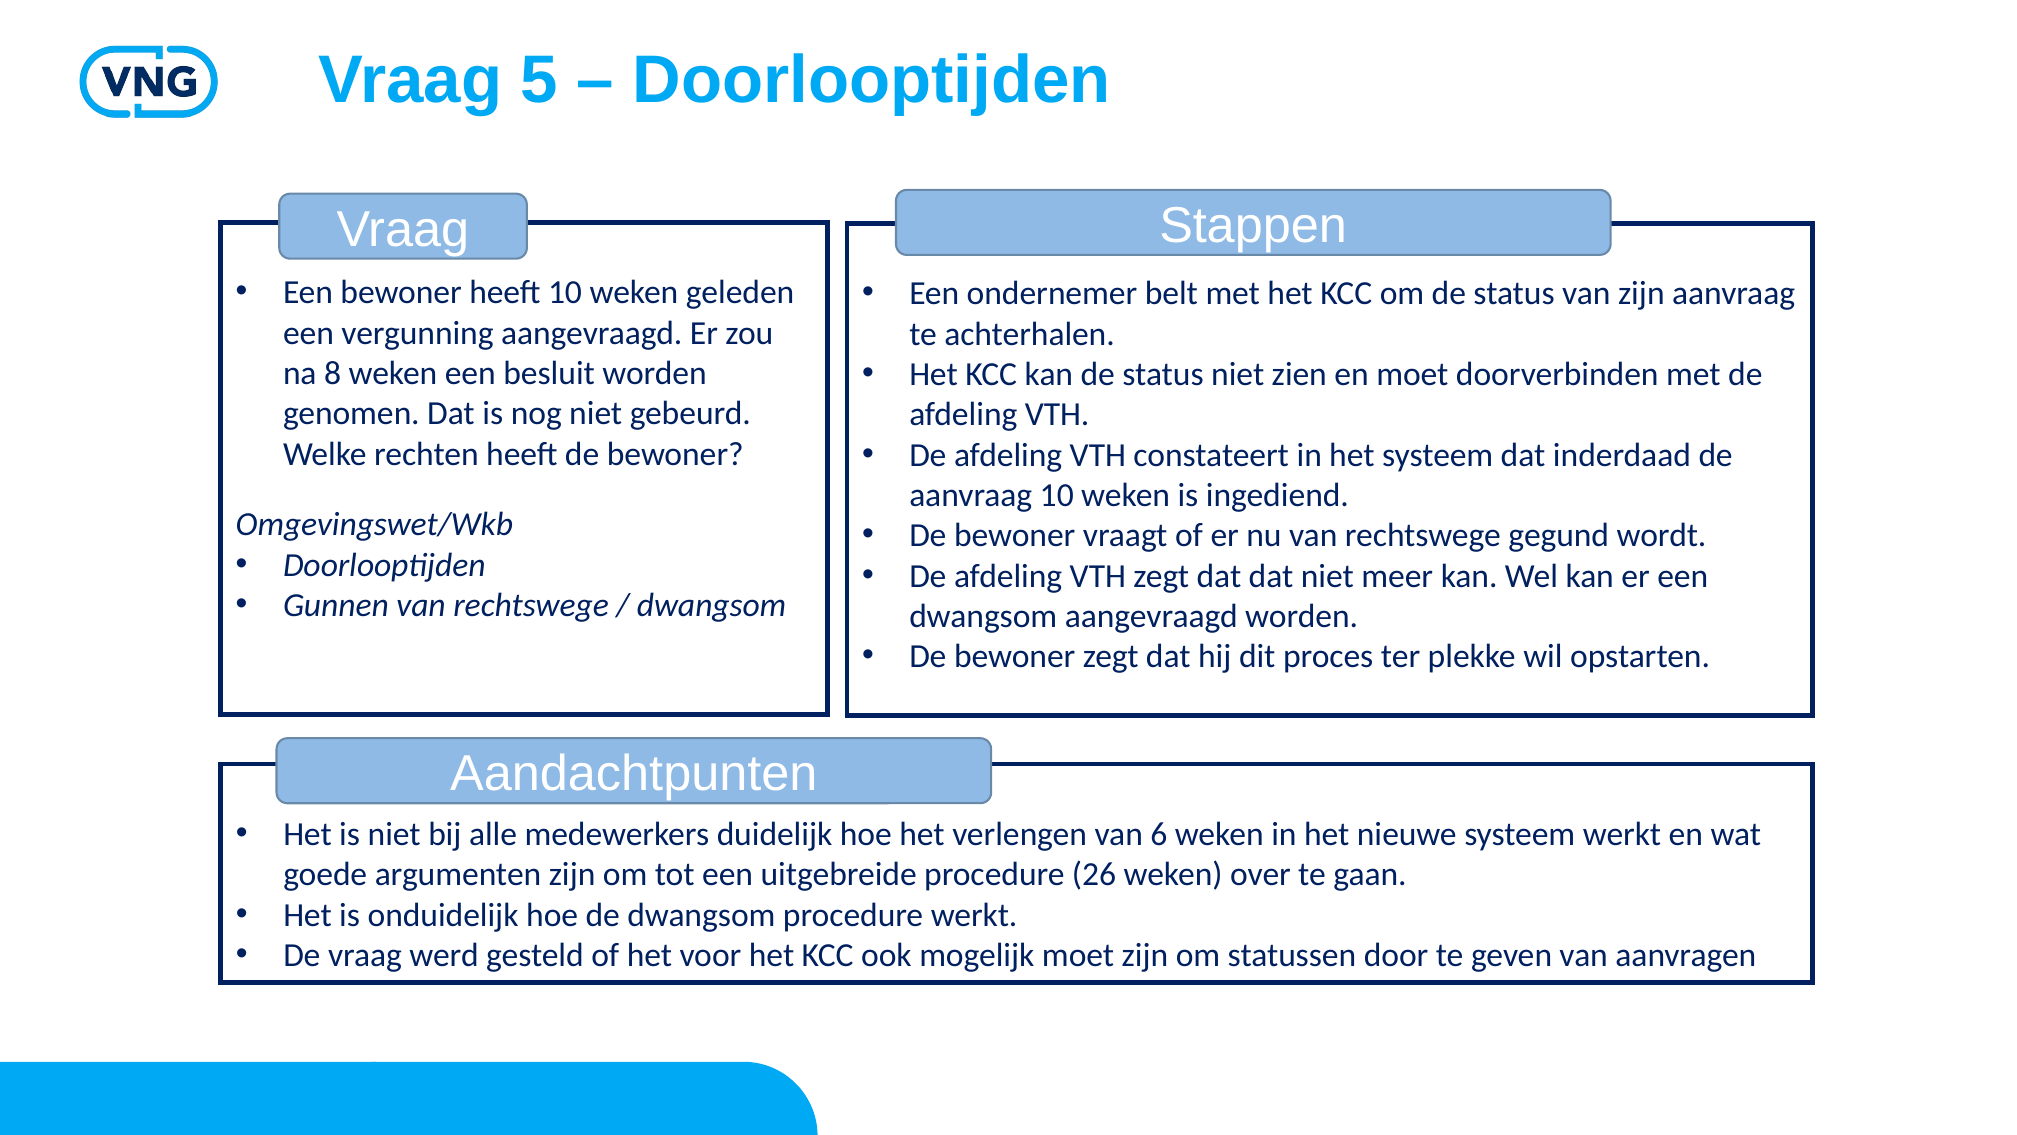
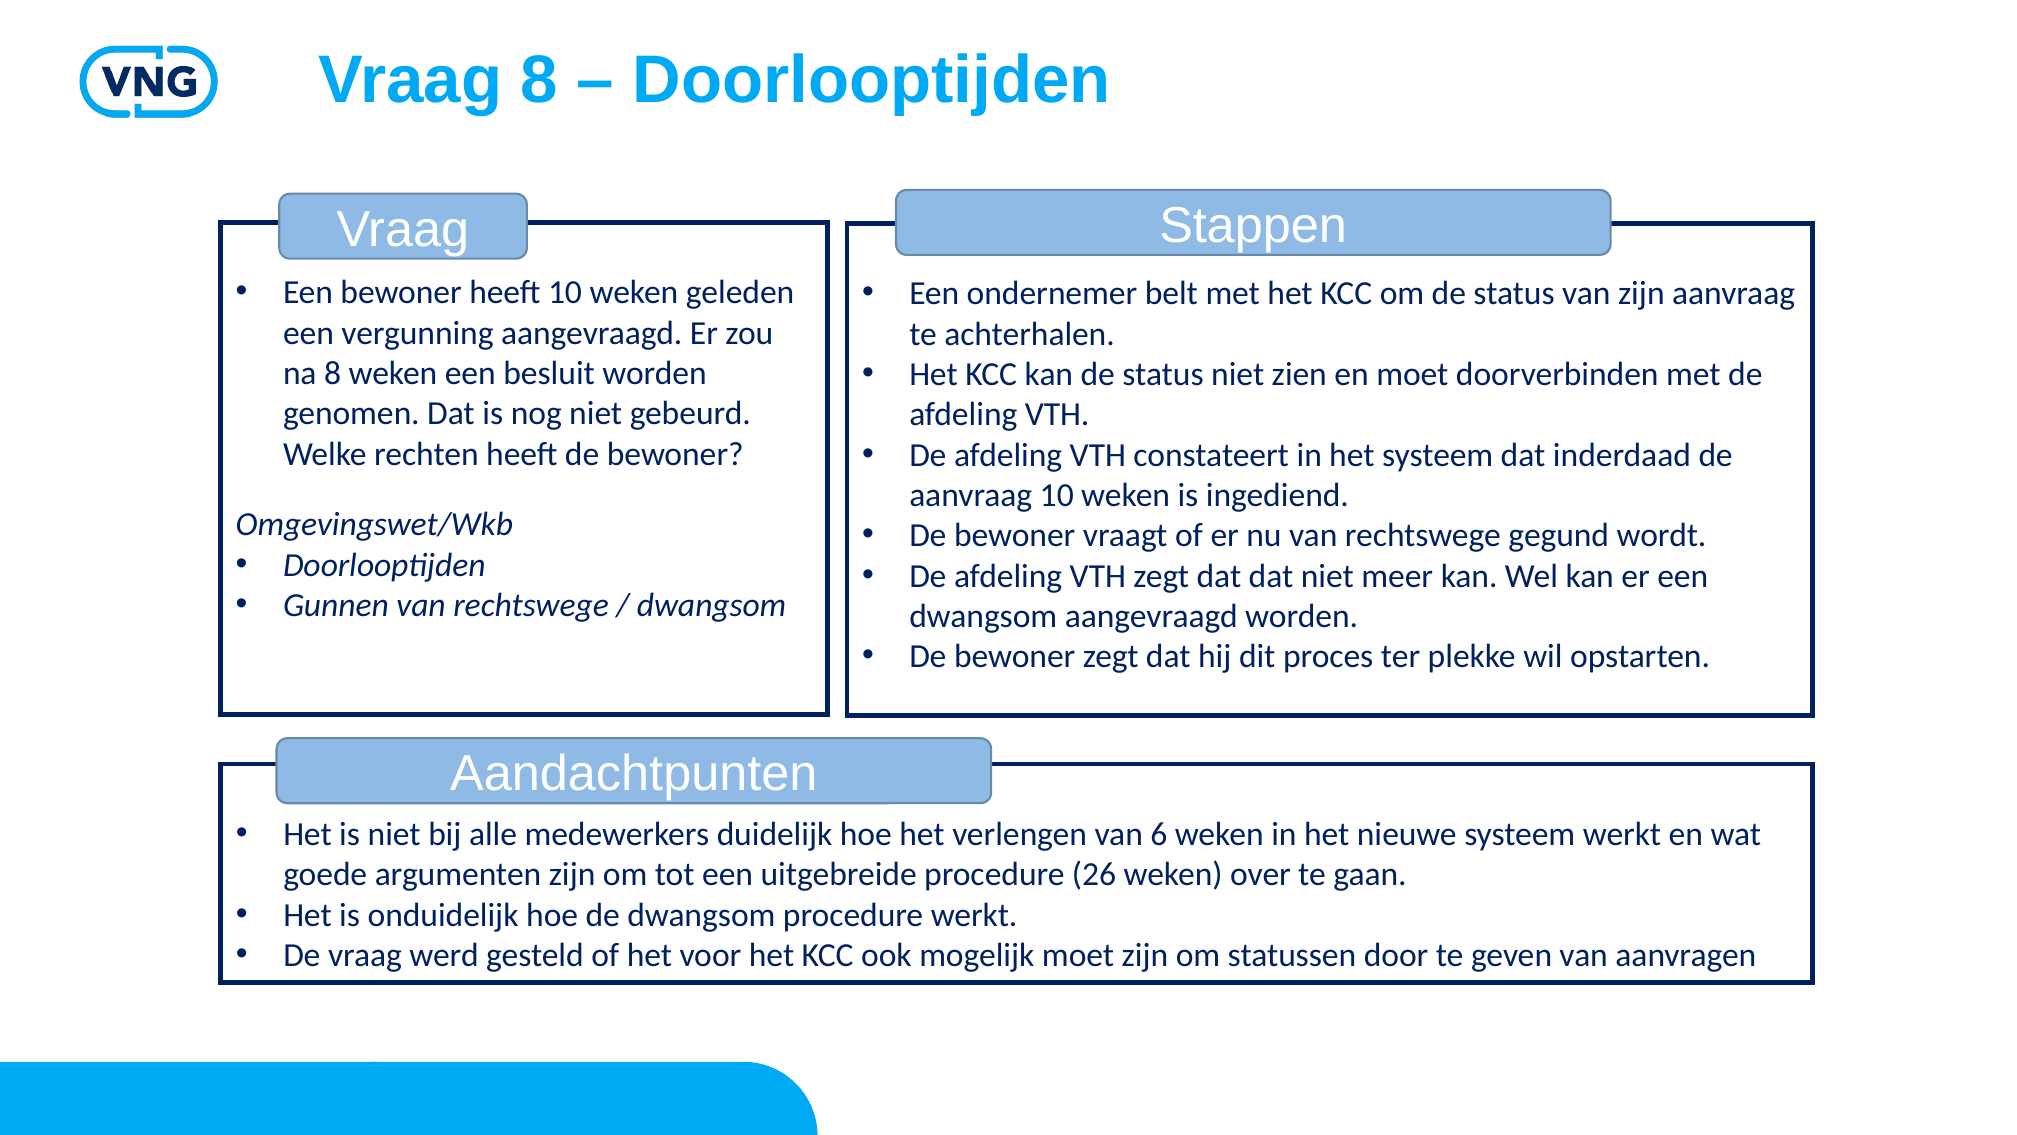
Vraag 5: 5 -> 8 (539, 80)
